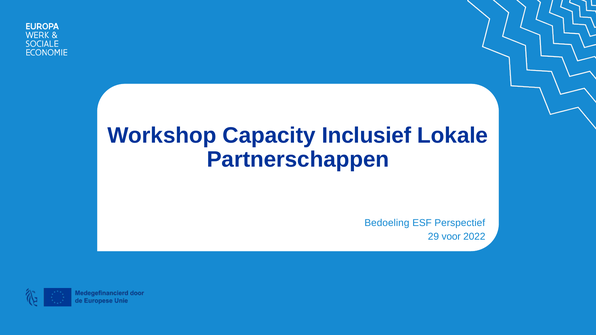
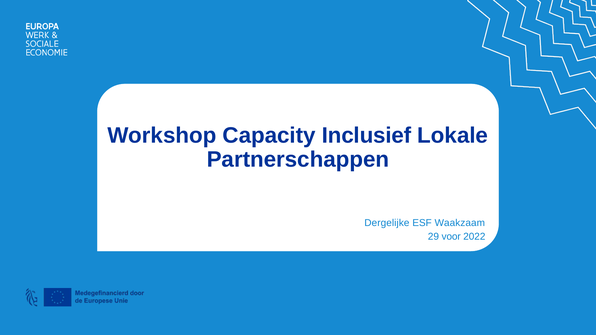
Bedoeling: Bedoeling -> Dergelijke (387, 223)
Perspectief: Perspectief -> Waakzaam (460, 223)
